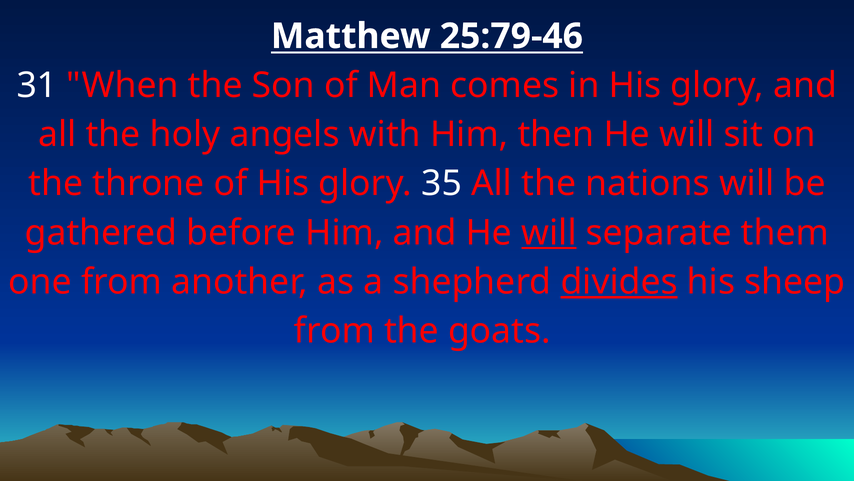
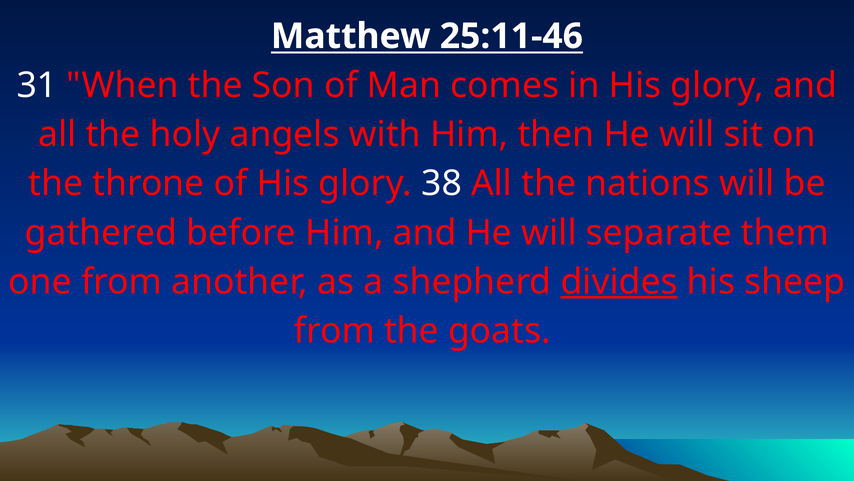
25:79-46: 25:79-46 -> 25:11-46 (511, 36)
35: 35 -> 38 (442, 183)
will underline: present -> none (549, 233)
